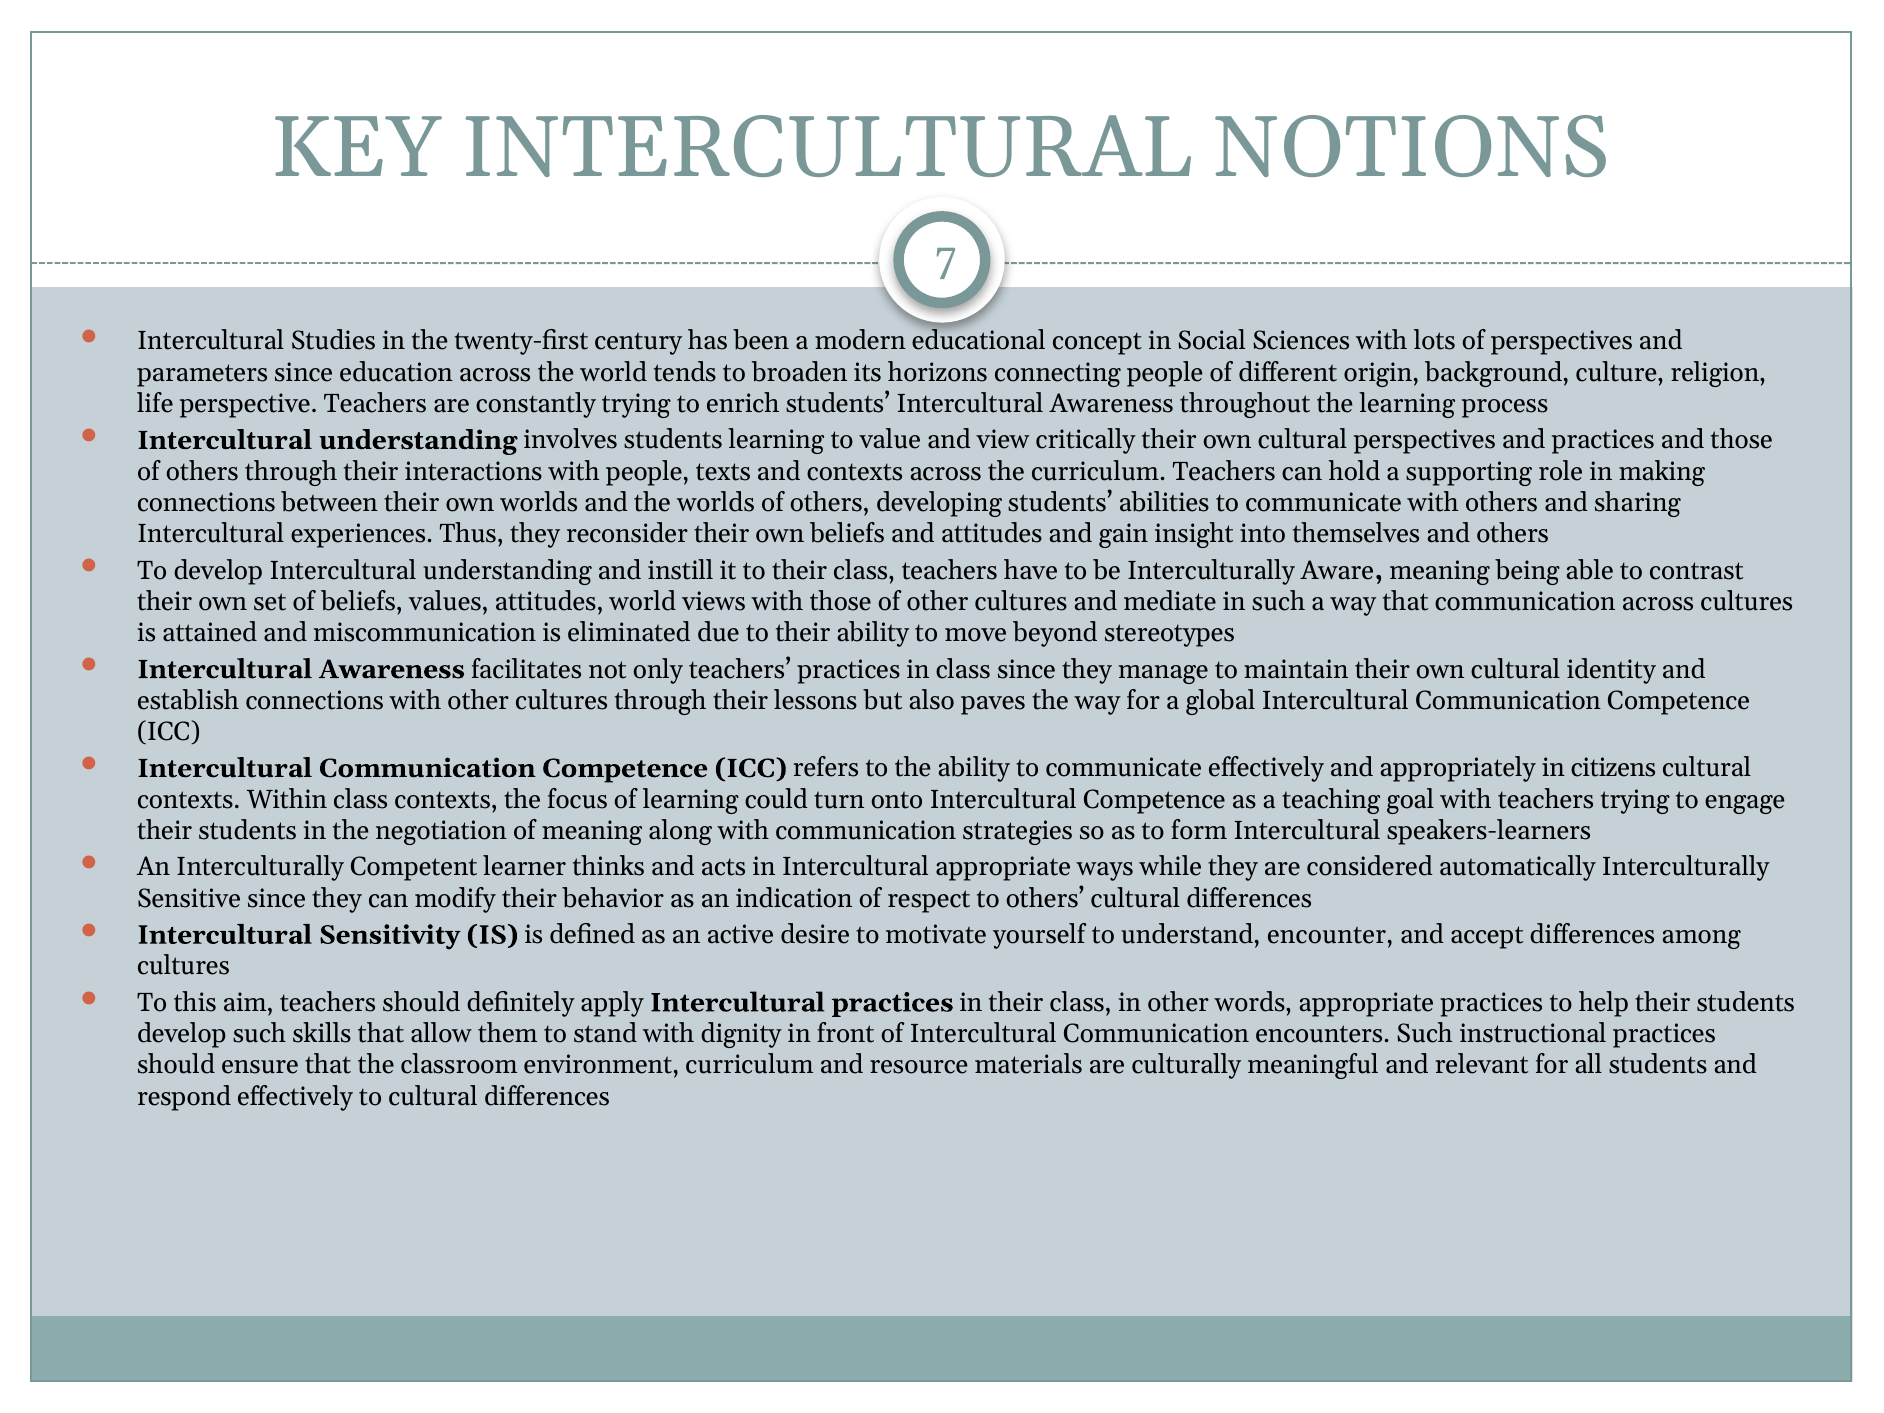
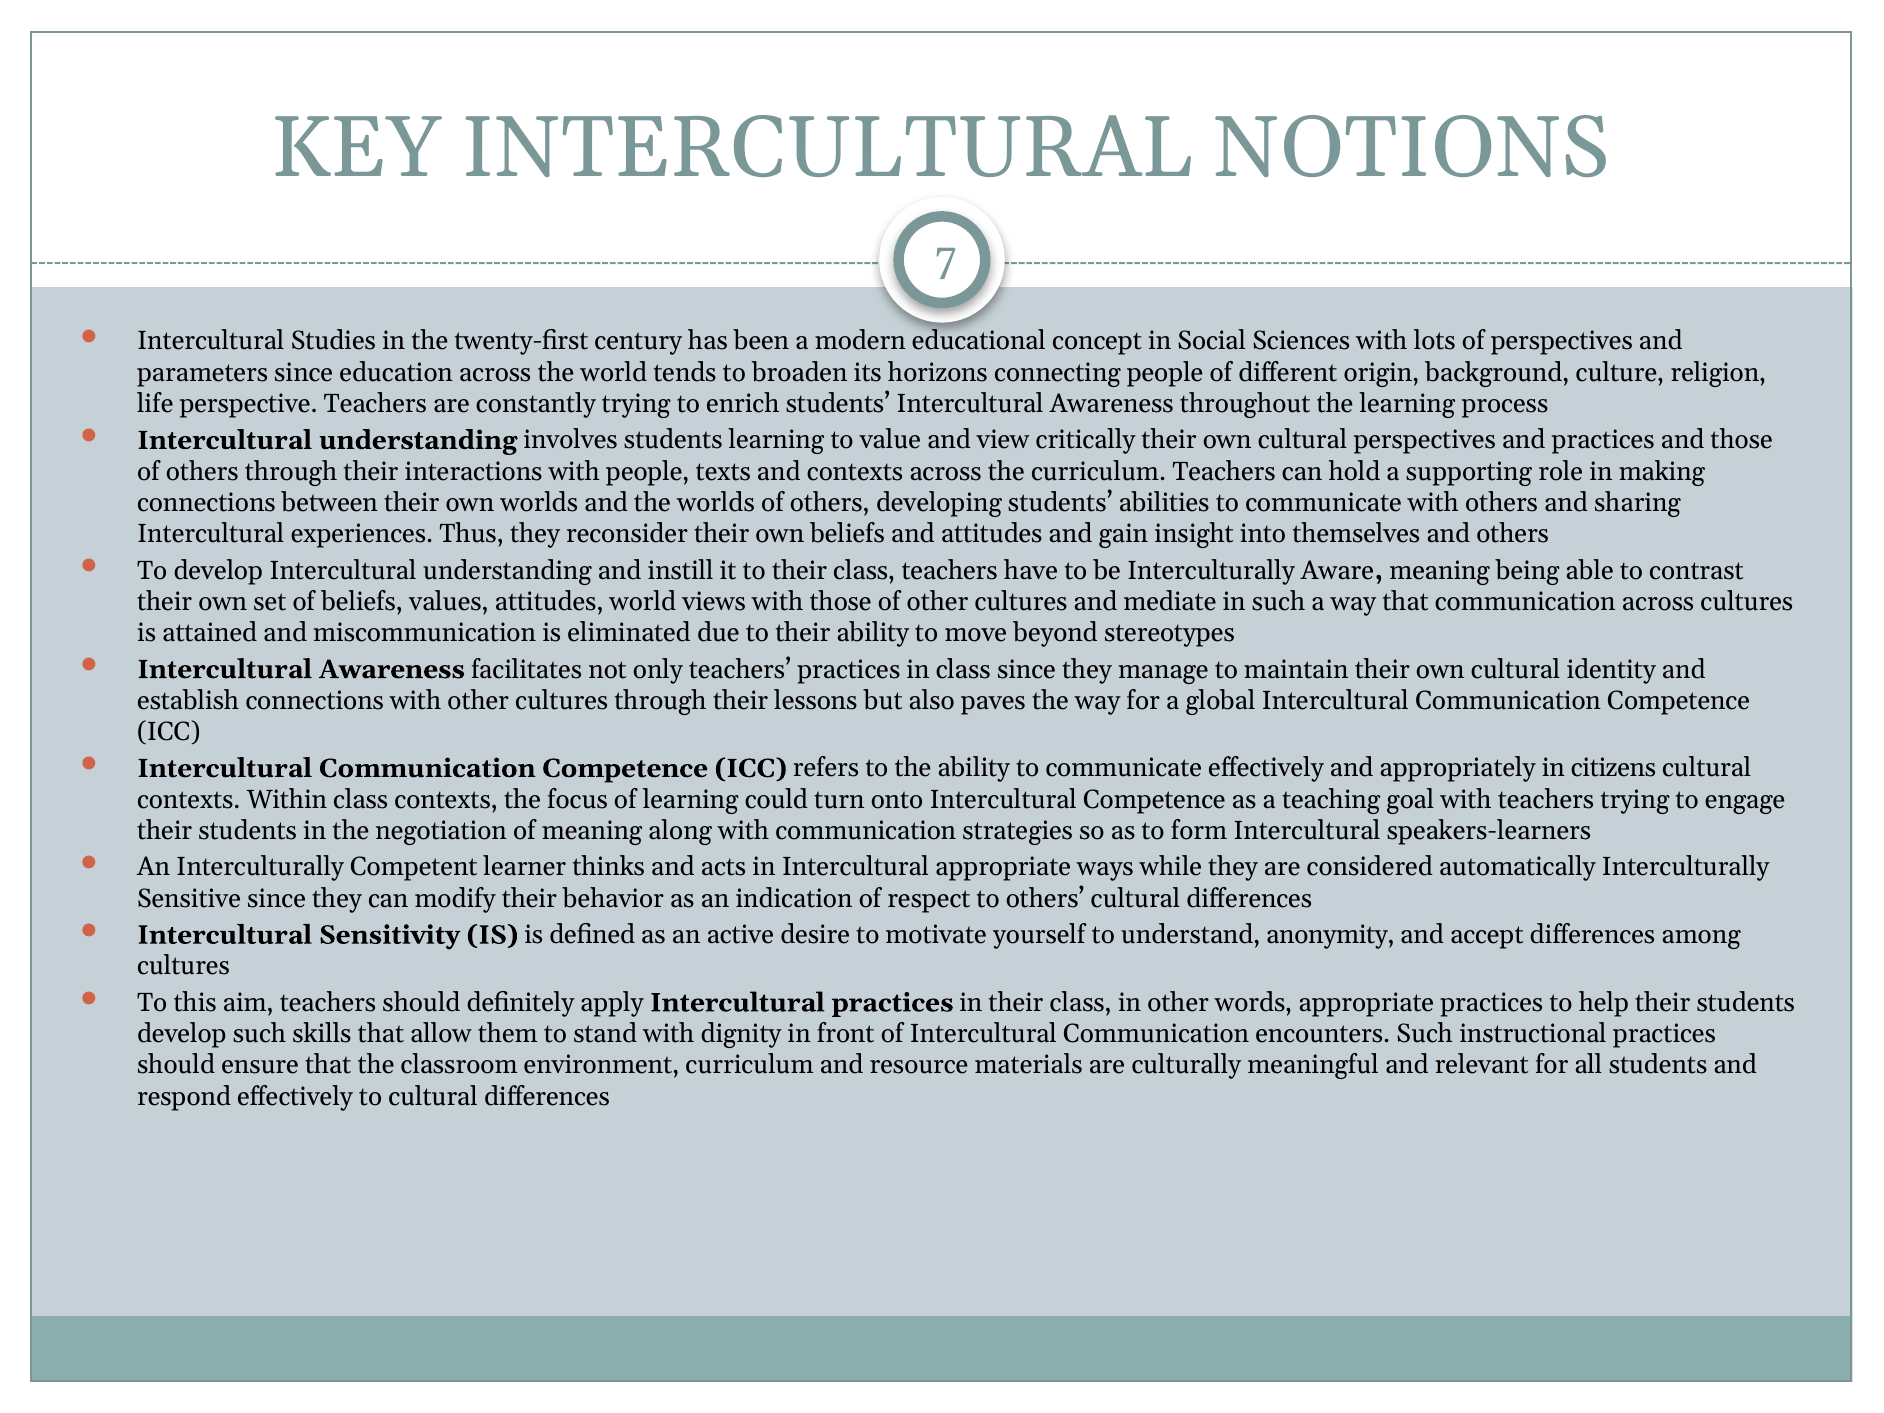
encounter: encounter -> anonymity (1330, 935)
